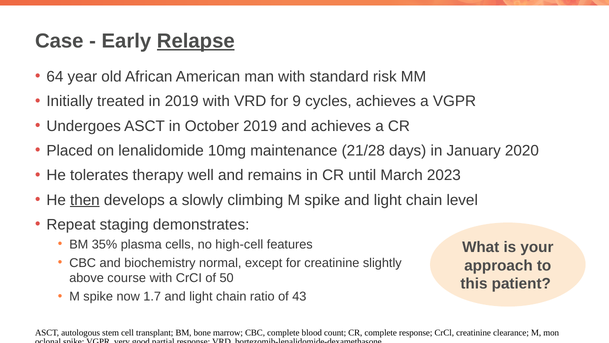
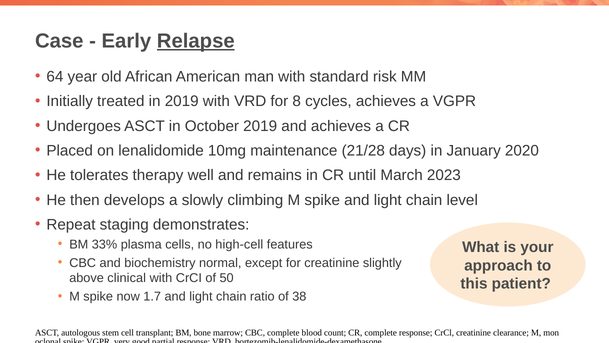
9: 9 -> 8 (297, 101)
then underline: present -> none (85, 200)
35%: 35% -> 33% (105, 244)
course: course -> clinical (127, 278)
43: 43 -> 38 (299, 296)
